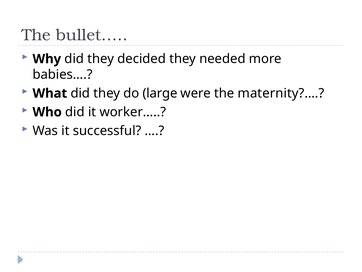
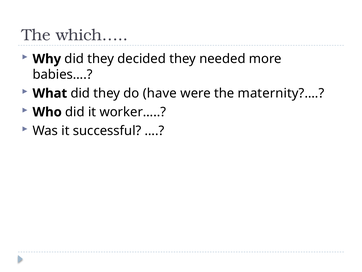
bullet…: bullet… -> which… (92, 35)
large: large -> have (160, 93)
